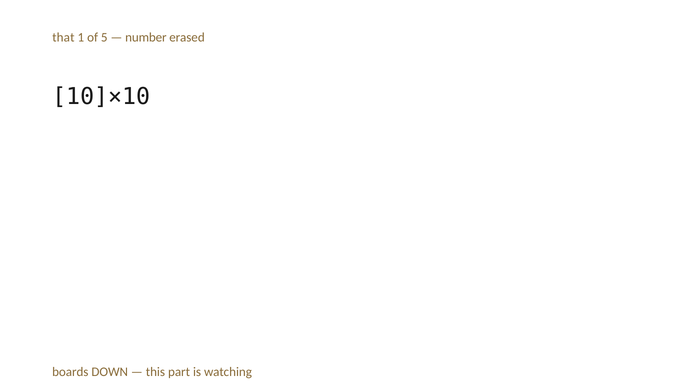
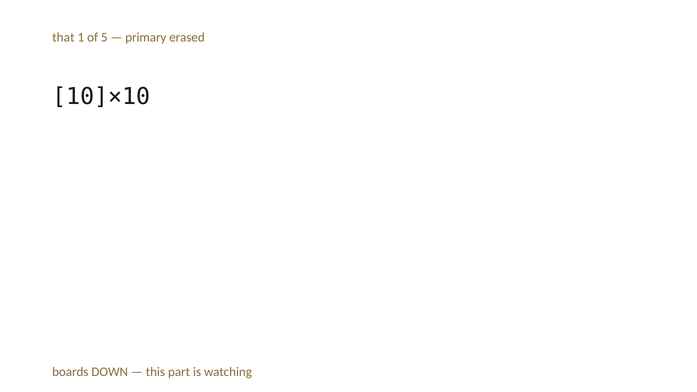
number: number -> primary (146, 37)
